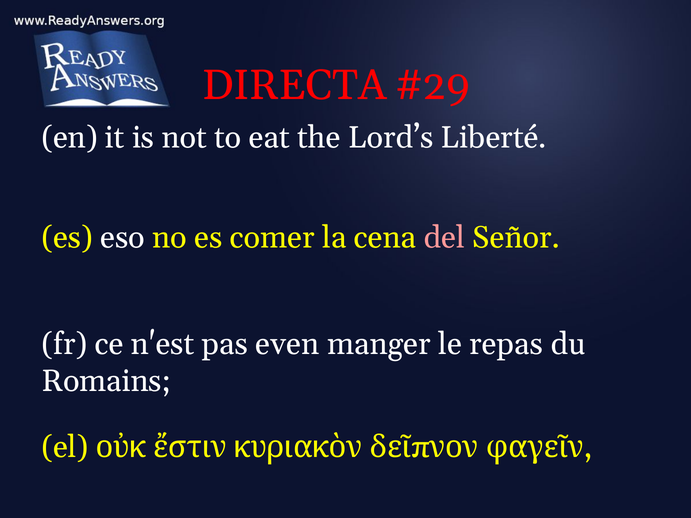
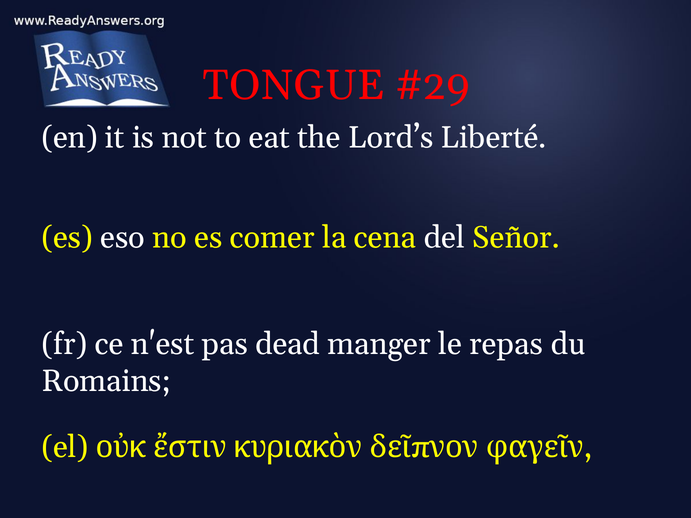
DIRECTA: DIRECTA -> TONGUE (294, 85)
del colour: pink -> white (444, 238)
even: even -> dead (288, 344)
